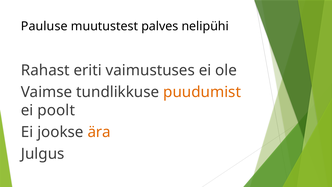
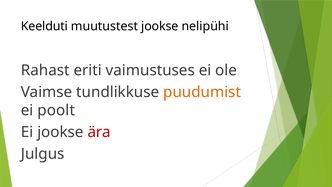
Pauluse: Pauluse -> Keelduti (44, 26)
muutustest palves: palves -> jookse (160, 26)
ära colour: orange -> red (99, 132)
